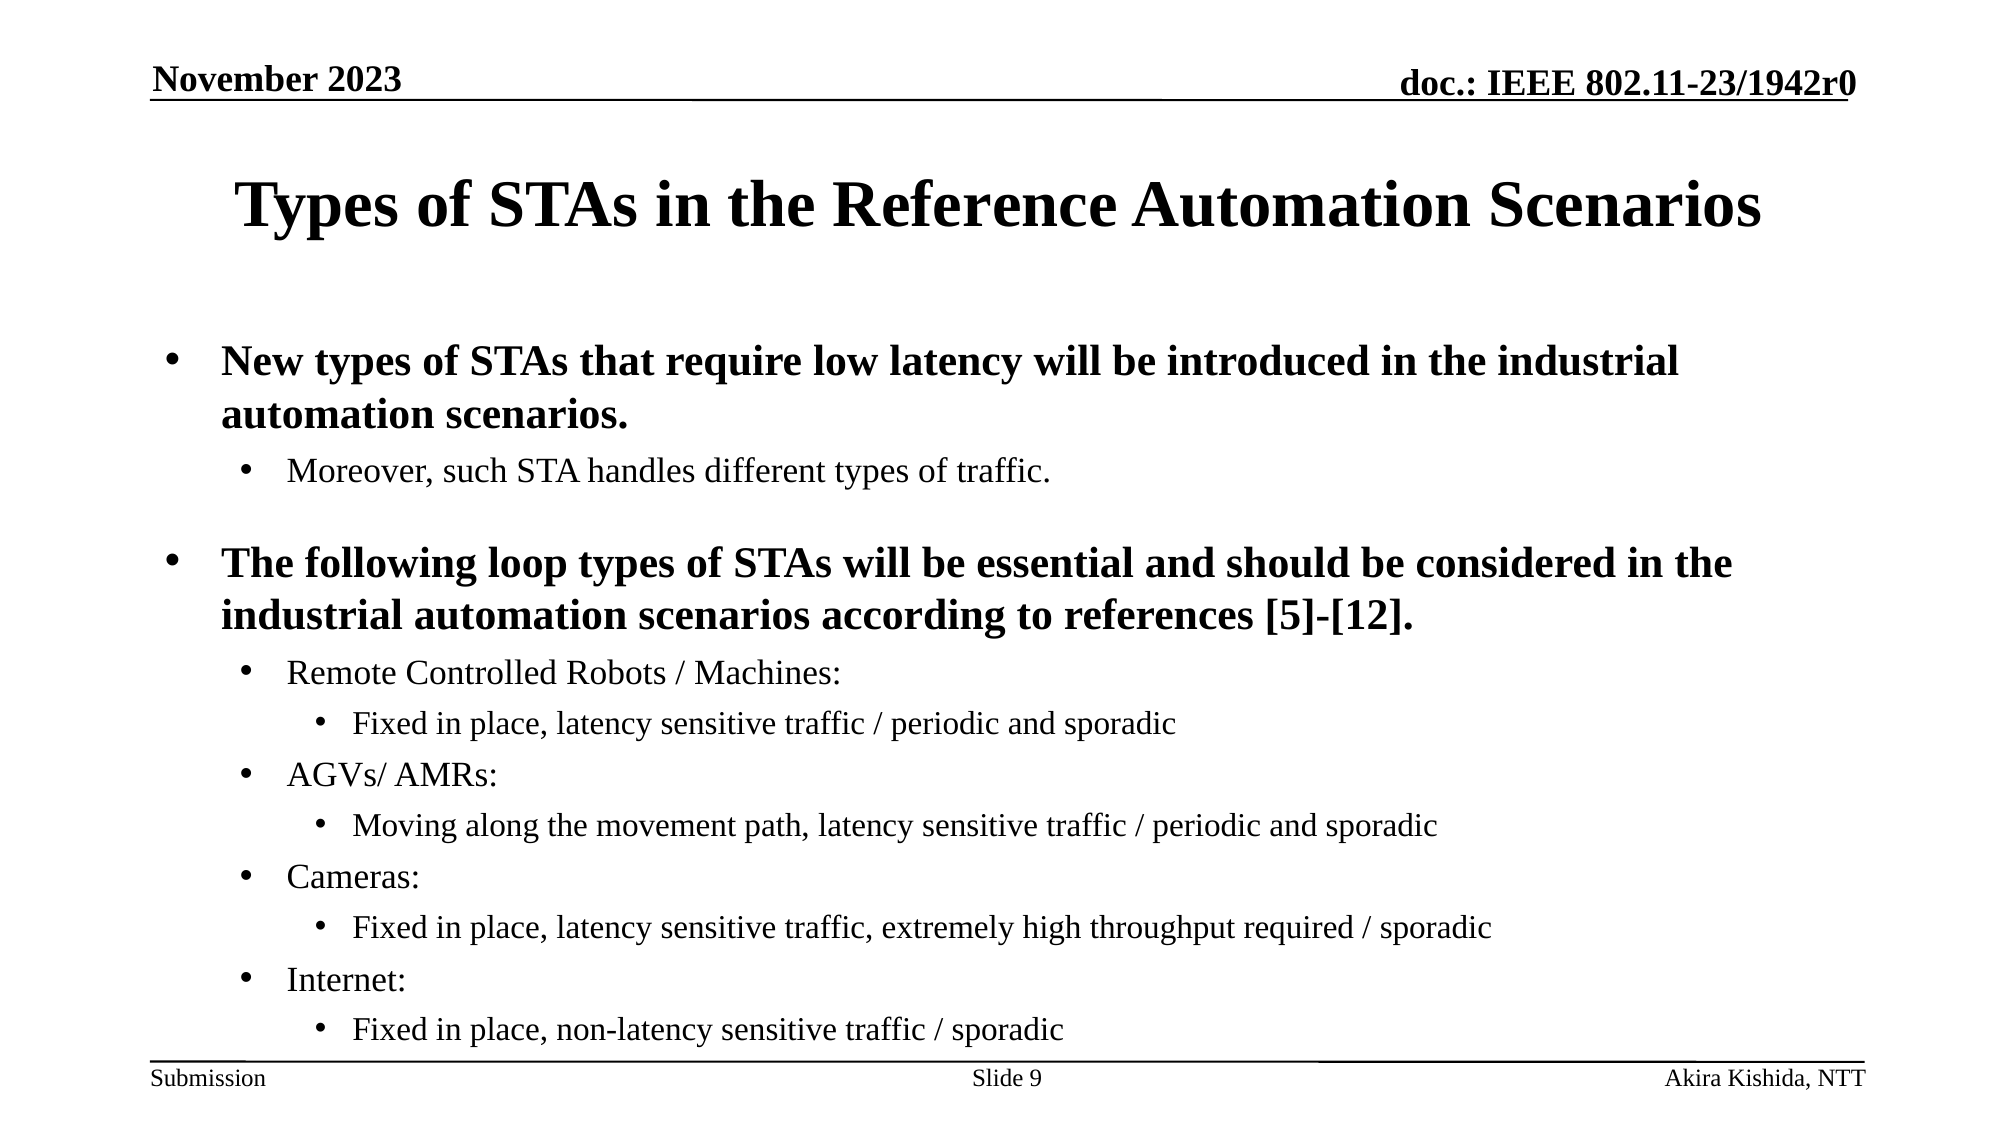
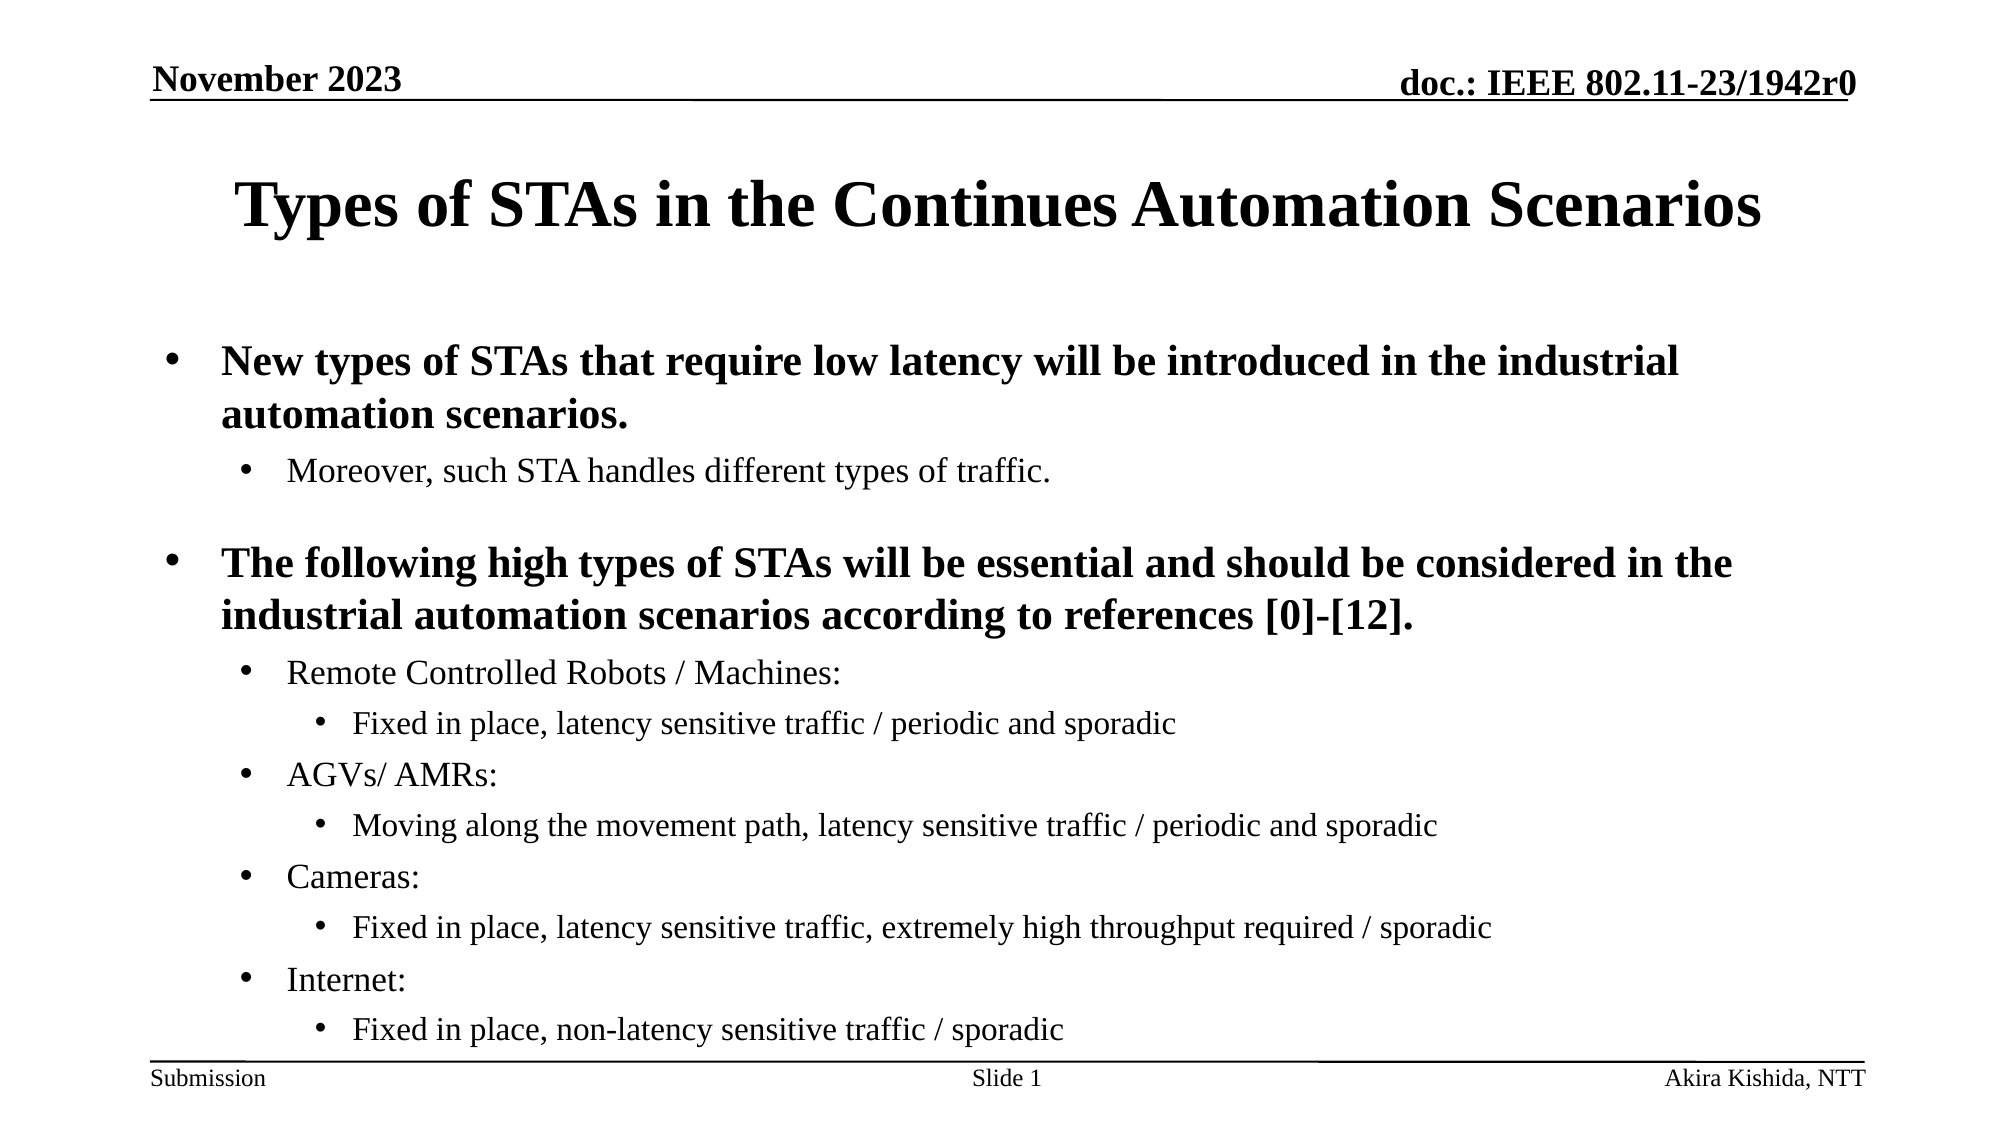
Reference: Reference -> Continues (976, 204)
following loop: loop -> high (528, 563)
5]-[12: 5]-[12 -> 0]-[12 (1339, 615)
9: 9 -> 1 (1036, 1078)
